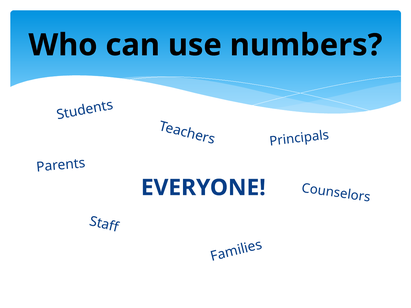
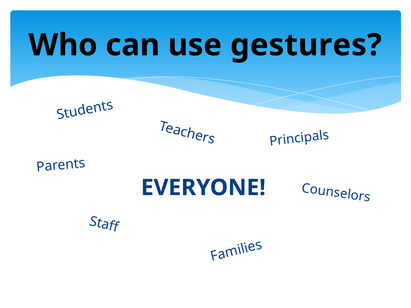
numbers: numbers -> gestures (306, 45)
